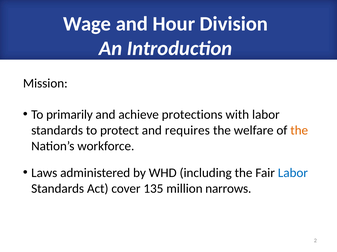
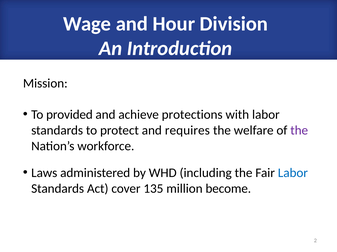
primarily: primarily -> provided (69, 115)
the colour: orange -> purple (299, 131)
narrows: narrows -> become (228, 189)
